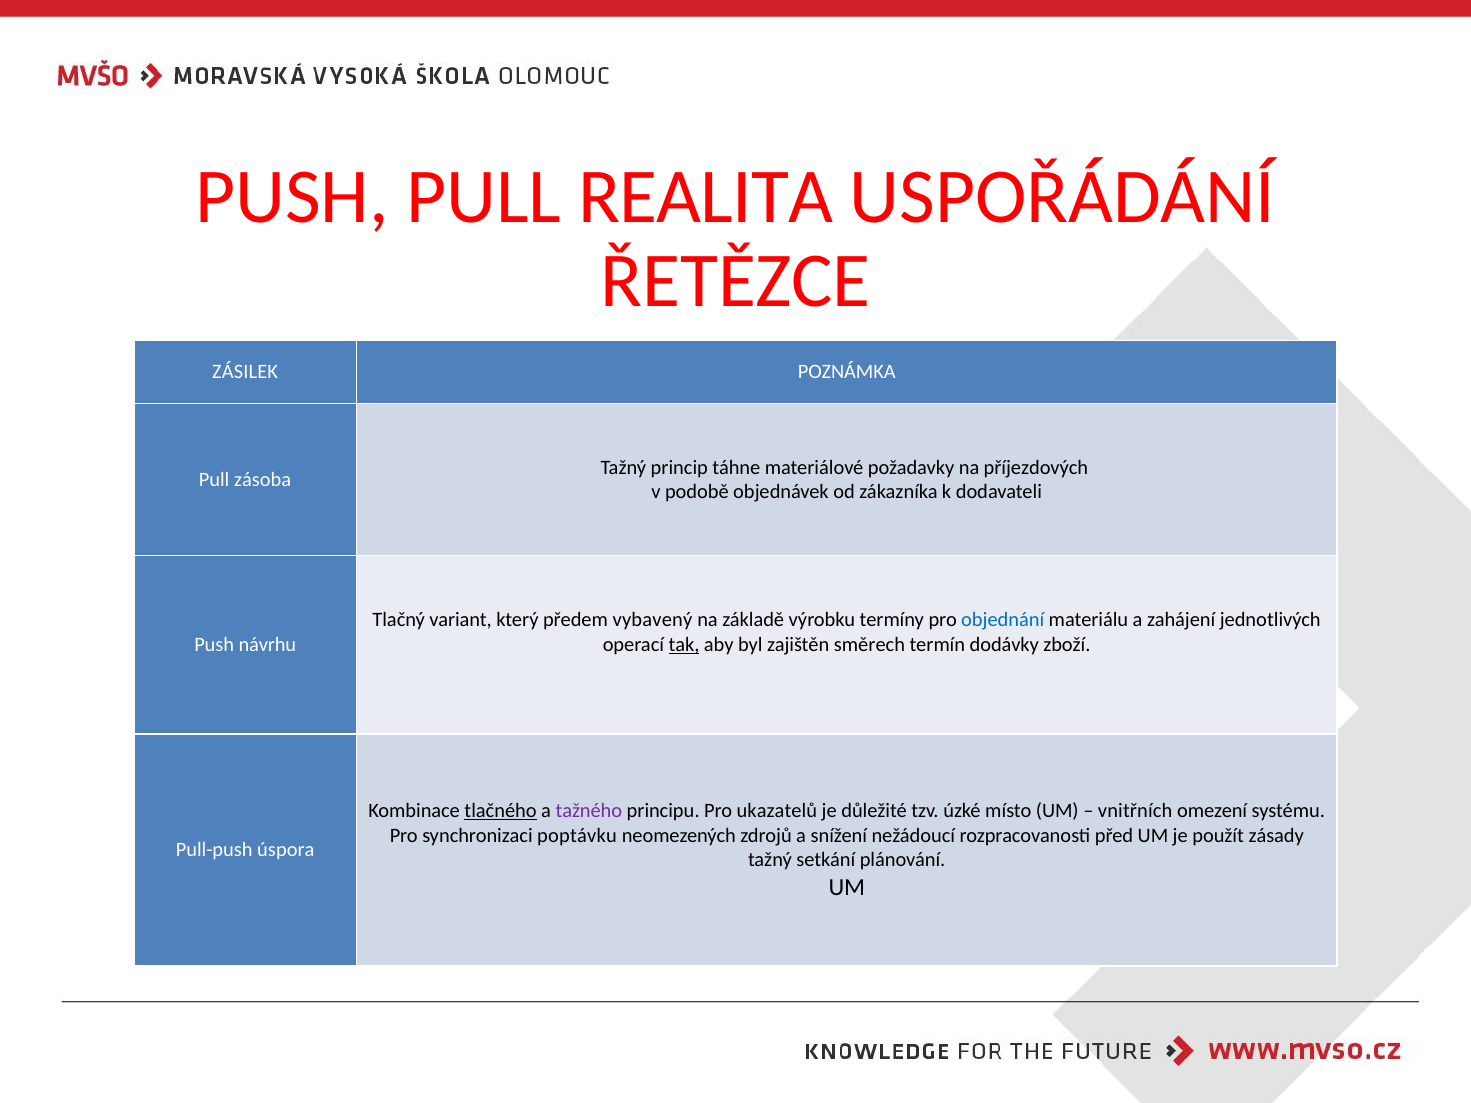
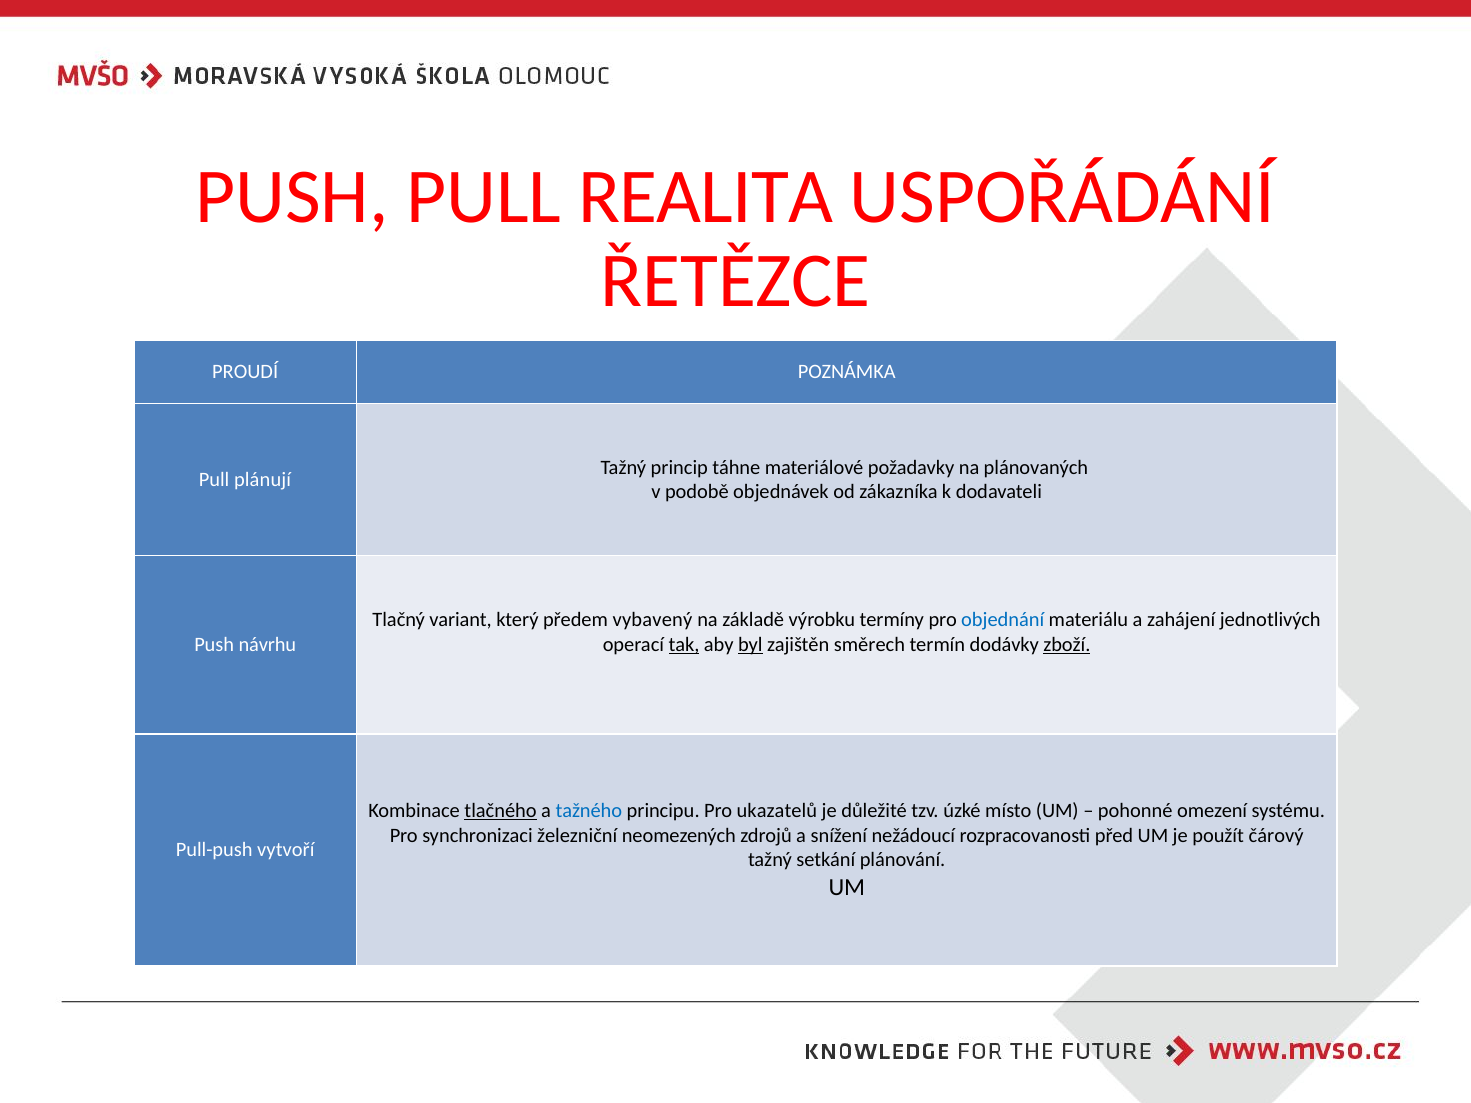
ZÁSILEK: ZÁSILEK -> PROUDÍ (245, 372)
příjezdových: příjezdových -> plánovaných (1036, 467)
zásoba: zásoba -> plánují (263, 480)
byl underline: none -> present (750, 645)
zboží underline: none -> present (1067, 645)
tažného colour: purple -> blue (589, 811)
vnitřních: vnitřních -> pohonné (1135, 811)
poptávku: poptávku -> železniční (577, 835)
zásady: zásady -> čárový (1276, 835)
úspora: úspora -> vytvoří (286, 850)
